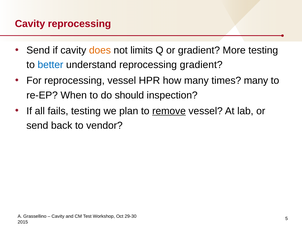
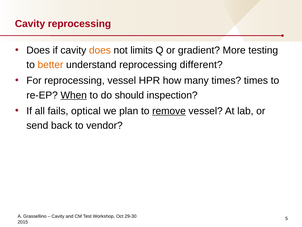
Send: Send -> Does (38, 50)
better colour: blue -> orange (50, 65)
reprocessing gradient: gradient -> different (201, 65)
times many: many -> times (256, 80)
When underline: none -> present (74, 95)
fails testing: testing -> optical (86, 111)
